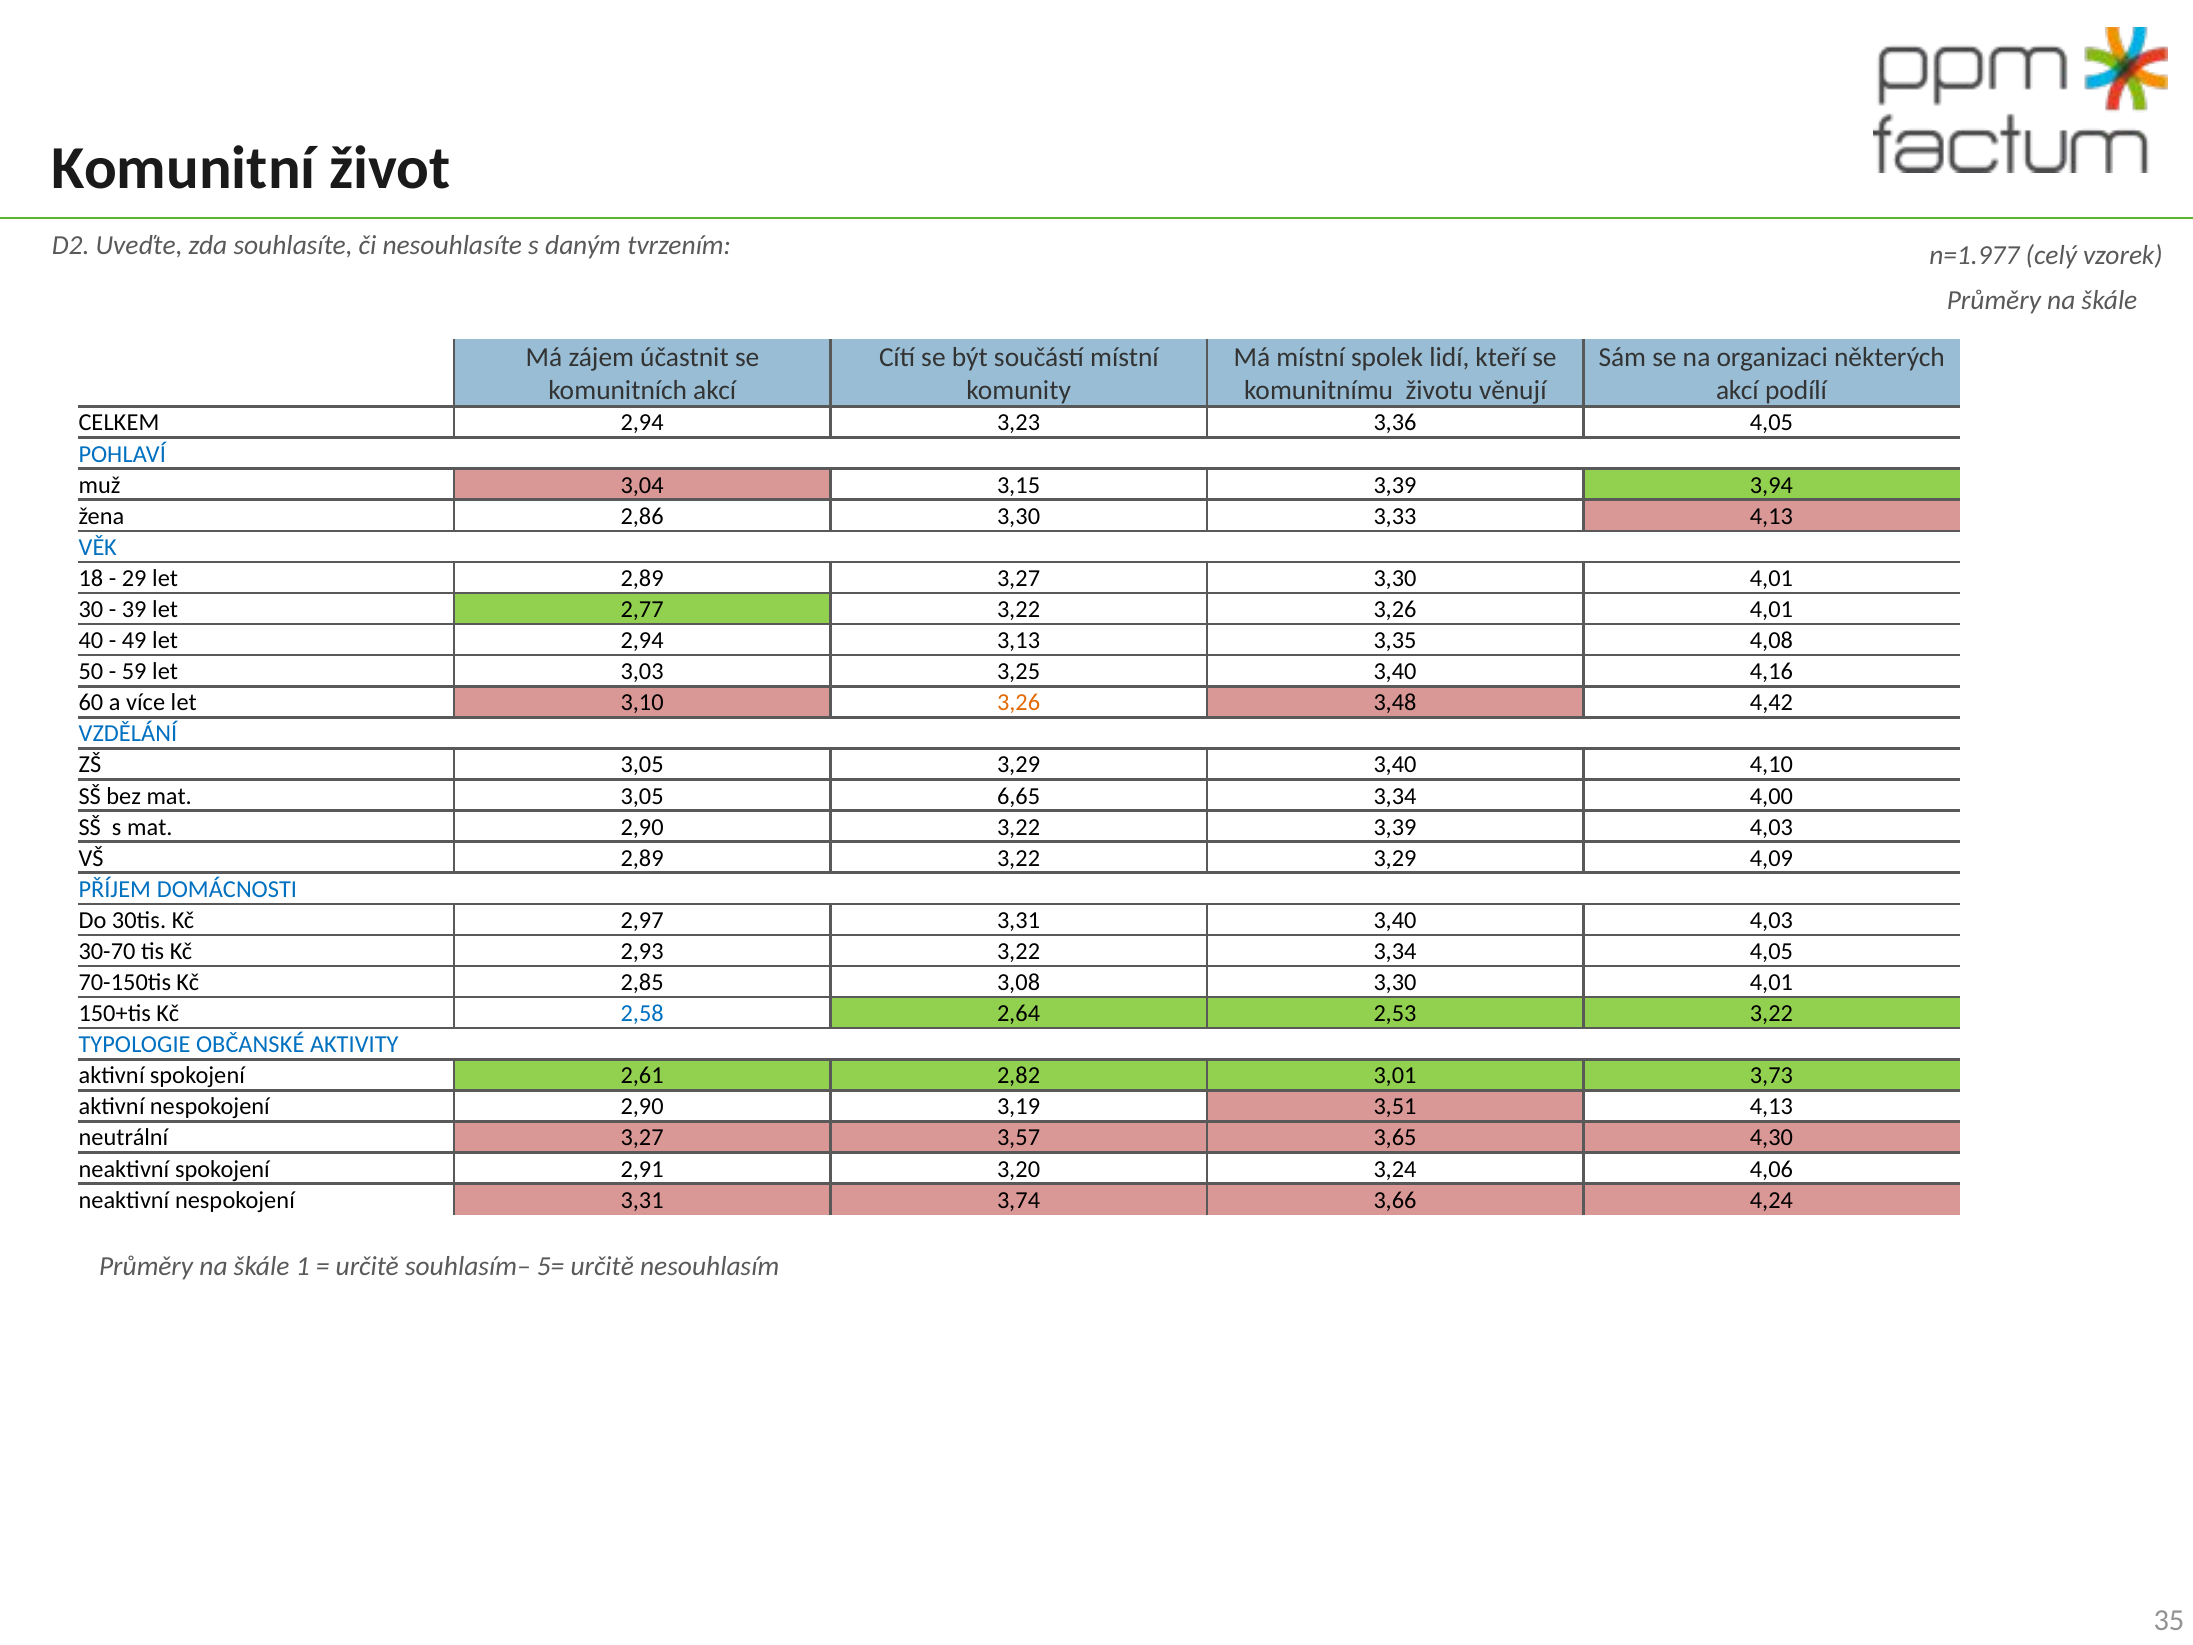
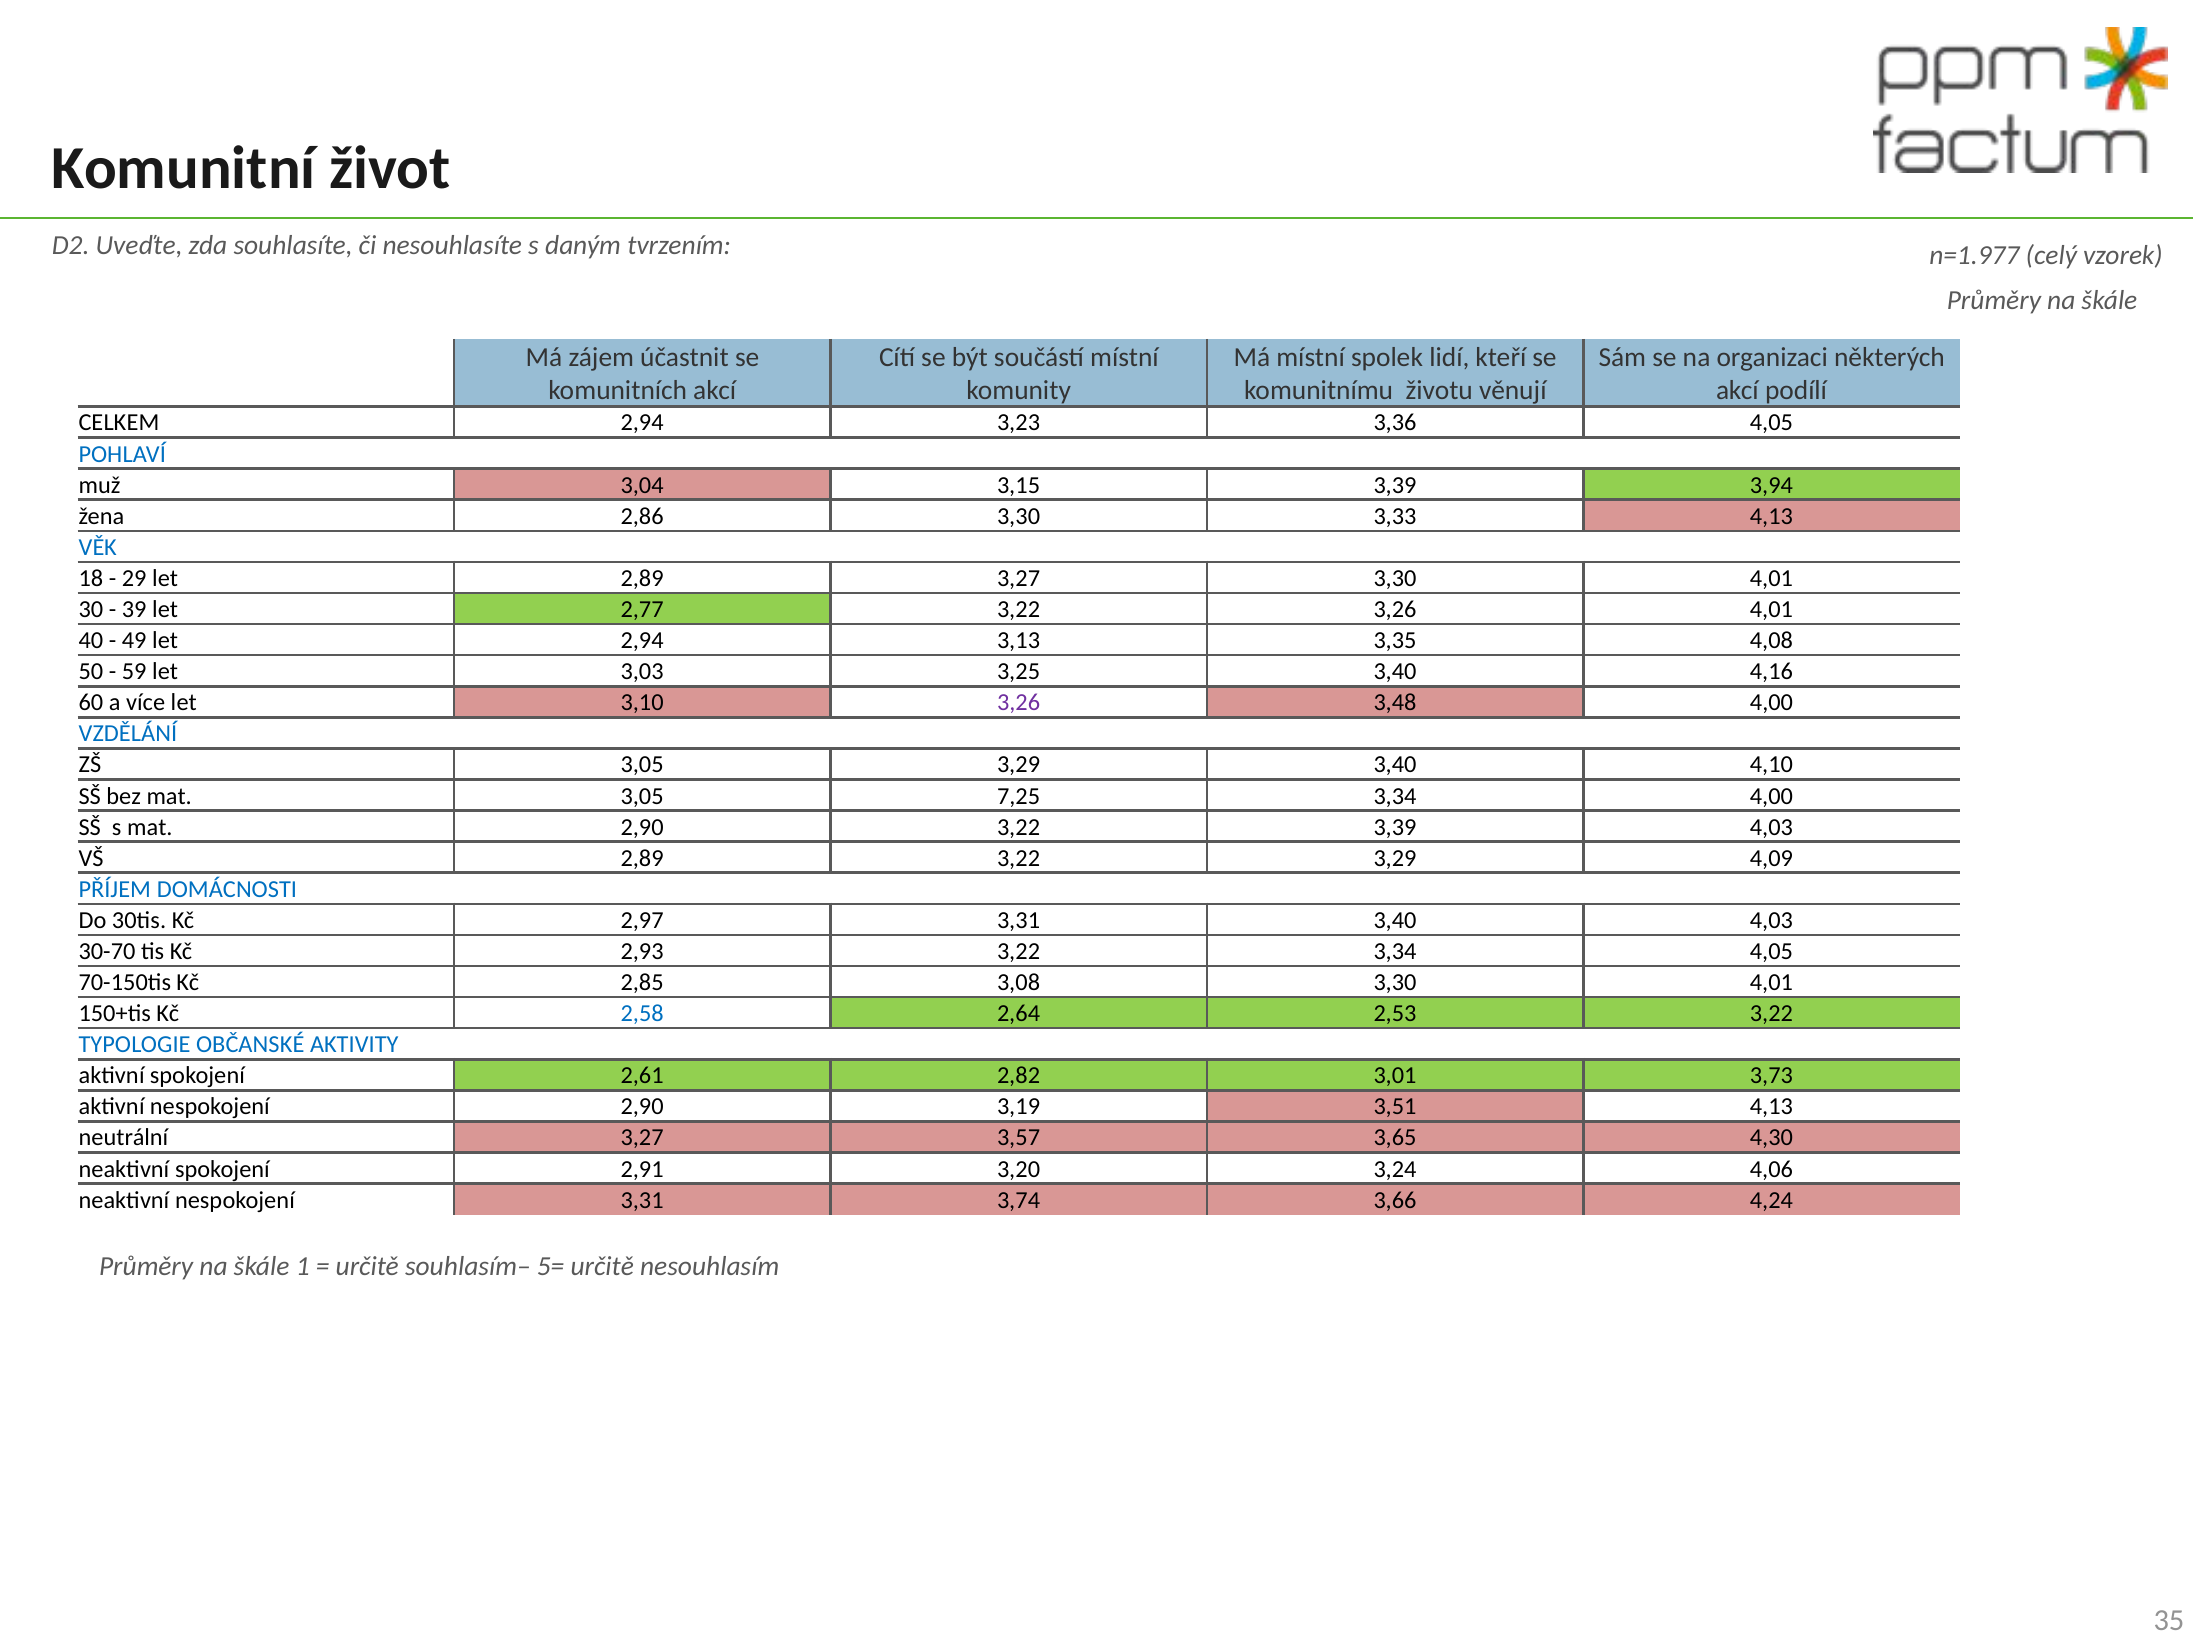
3,26 colour: orange -> purple (1019, 703)
3,48 4,42: 4,42 -> 4,00 (1771, 703)
6,65: 6,65 -> 7,25 (1019, 796)
